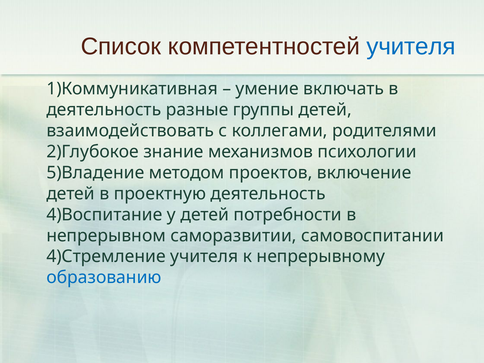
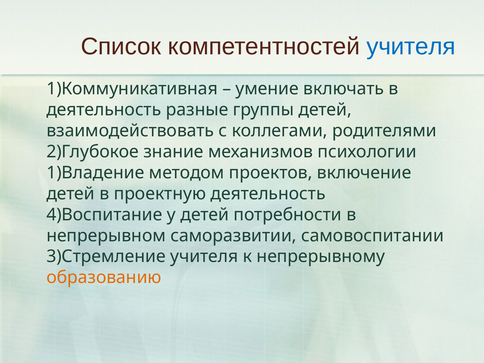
5)Владение: 5)Владение -> 1)Владение (95, 173)
4)Стремление: 4)Стремление -> 3)Стремление (106, 257)
образованию colour: blue -> orange (104, 278)
